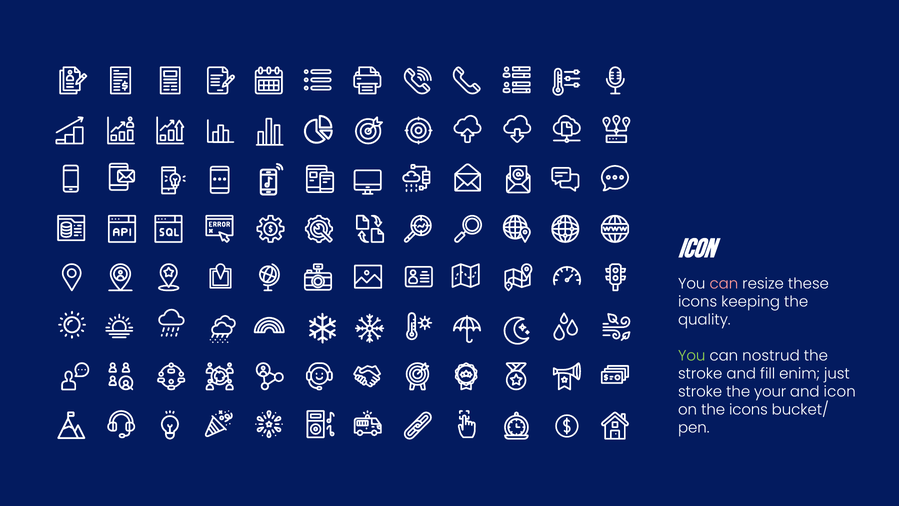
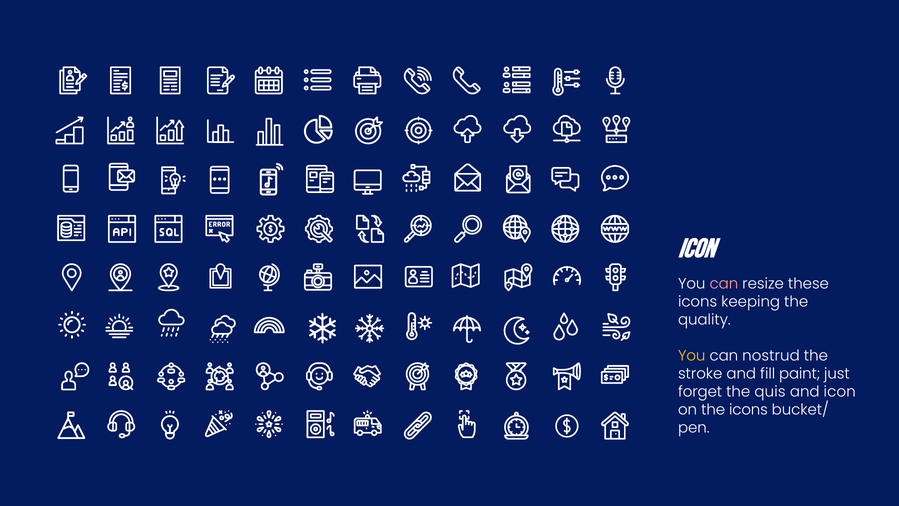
You colour: light green -> yellow (692, 356)
enim: enim -> paint (800, 374)
stroke: stroke -> forget (700, 392)
your: your -> quis (770, 392)
